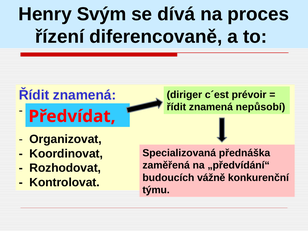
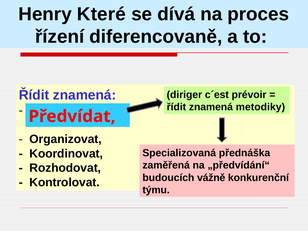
Svým: Svým -> Které (101, 14)
nepůsobí: nepůsobí -> metodiky (260, 107)
